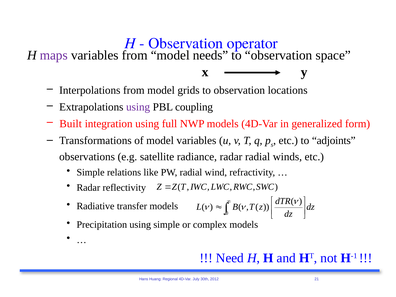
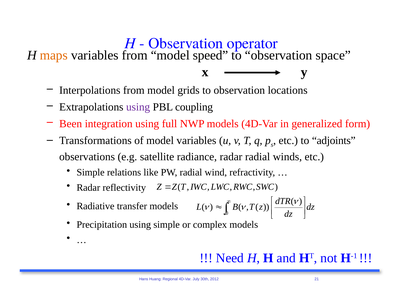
maps colour: purple -> orange (54, 55)
needs: needs -> speed (211, 55)
Built: Built -> Been (71, 124)
